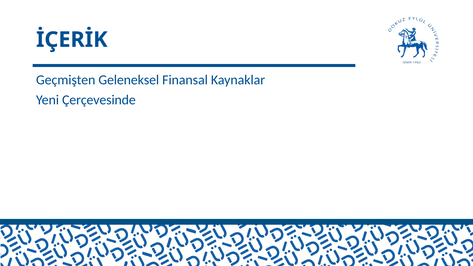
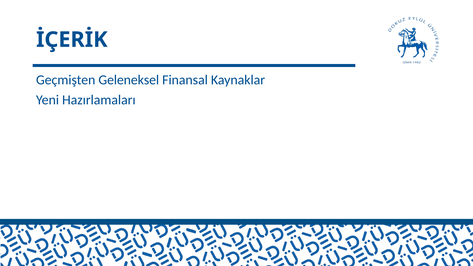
Çerçevesinde: Çerçevesinde -> Hazırlamaları (99, 100)
